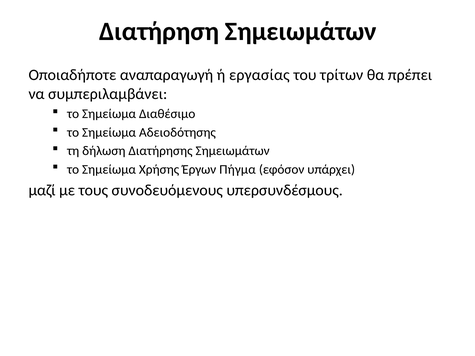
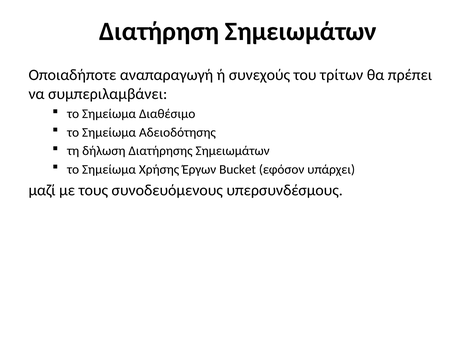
εργασίας: εργασίας -> συνεχούς (259, 75)
Πήγμα: Πήγμα -> Bucket (238, 170)
